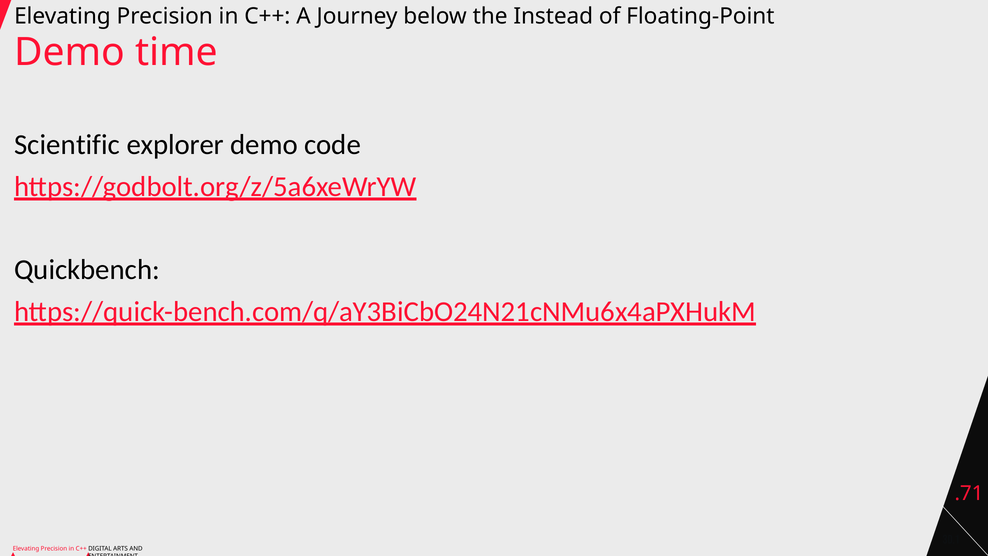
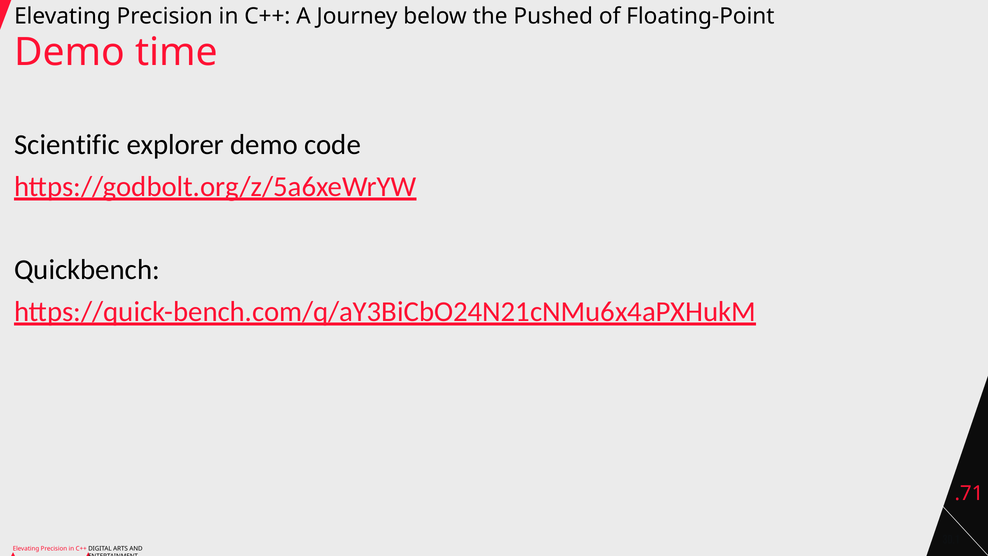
Instead: Instead -> Pushed (553, 16)
